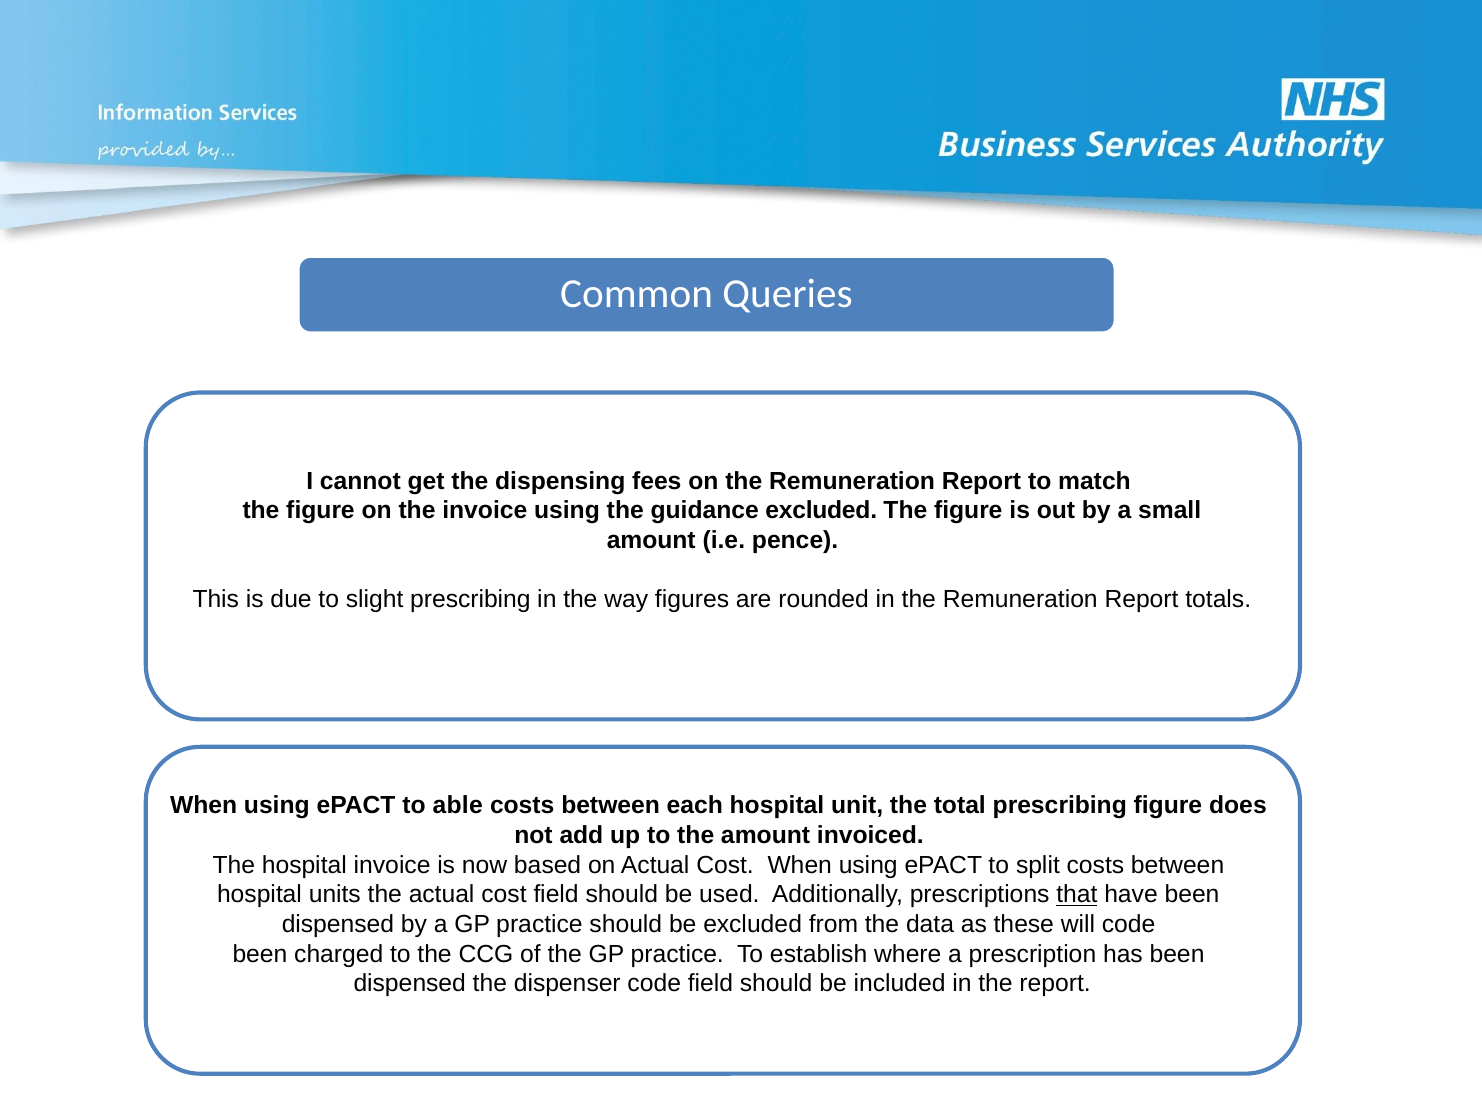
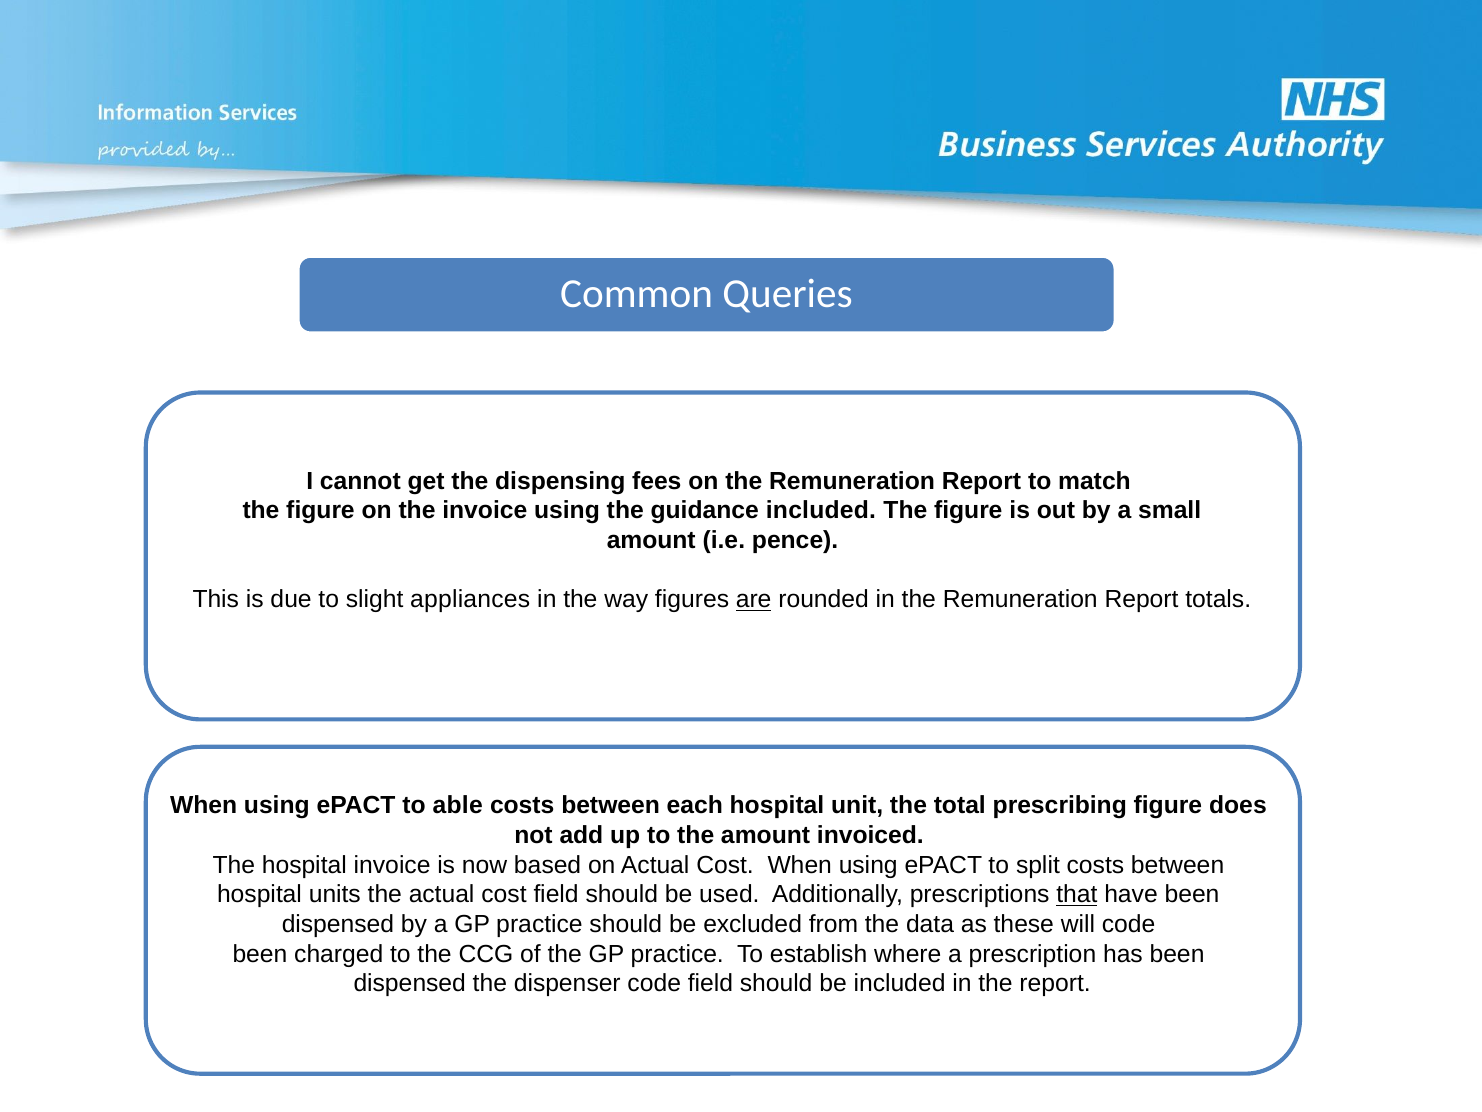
guidance excluded: excluded -> included (821, 510)
slight prescribing: prescribing -> appliances (470, 599)
are underline: none -> present (754, 599)
